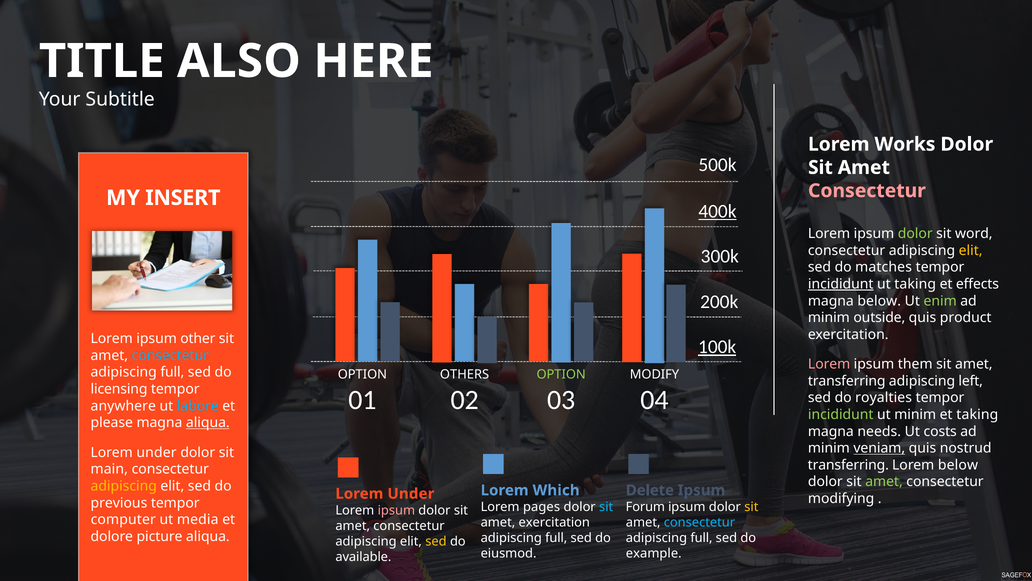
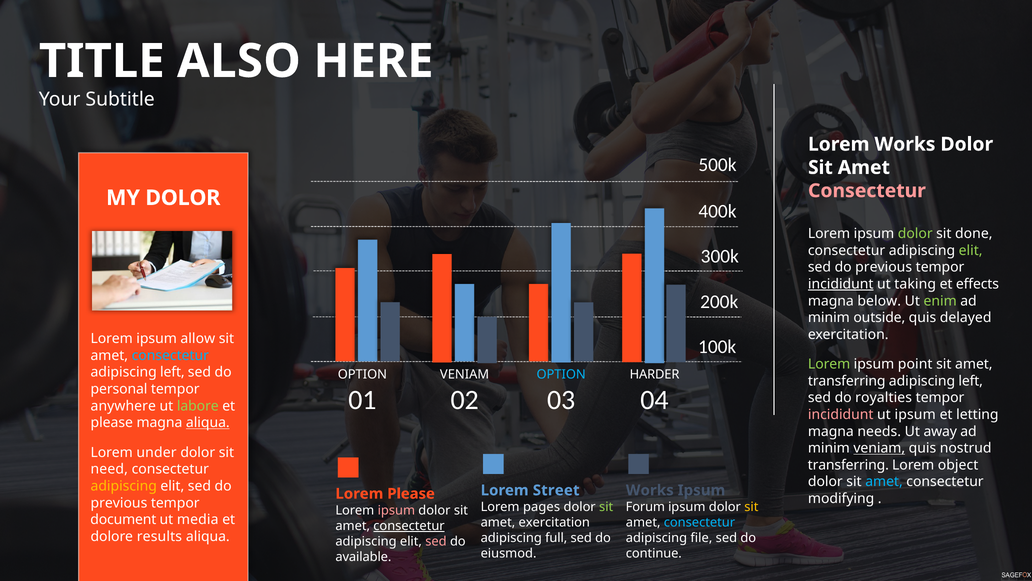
MY INSERT: INSERT -> DOLOR (183, 198)
400k underline: present -> none (717, 211)
word: word -> done (974, 233)
elit colour: yellow -> light green (971, 250)
matches: matches -> previous (884, 267)
product: product -> delayed (966, 317)
other: other -> allow (198, 338)
100k underline: present -> none (717, 347)
Lorem colour: pink -> light green (829, 364)
them: them -> point (915, 364)
full: full -> left (172, 372)
OTHERS: OTHERS -> VENIAM (465, 374)
OPTION colour: light green -> light blue (561, 374)
MODIFY: MODIFY -> HARDER (655, 374)
licensing: licensing -> personal (119, 389)
labore colour: light blue -> light green (198, 406)
incididunt colour: light green -> pink (841, 414)
ut minim: minim -> ipsum (915, 414)
et taking: taking -> letting (977, 414)
costs: costs -> away (940, 431)
Lorem below: below -> object (958, 465)
main: main -> need (109, 469)
amet colour: light green -> light blue (884, 481)
Which: Which -> Street (556, 490)
Delete: Delete -> Works (650, 490)
Under: Under -> Please (411, 493)
sit colour: light blue -> light green (606, 507)
computer: computer -> document (123, 519)
consectetur underline: none -> present (409, 525)
picture: picture -> results (159, 536)
full: full -> file (701, 538)
sed colour: yellow -> pink (436, 541)
example: example -> continue (654, 553)
